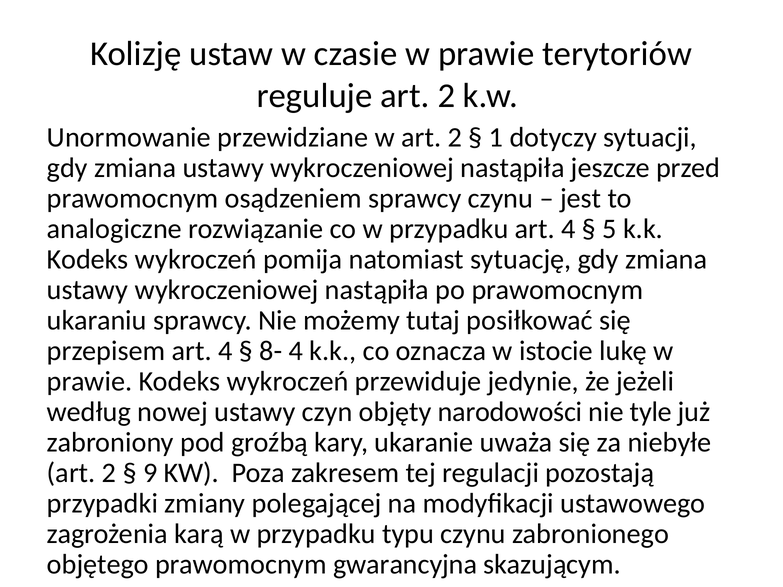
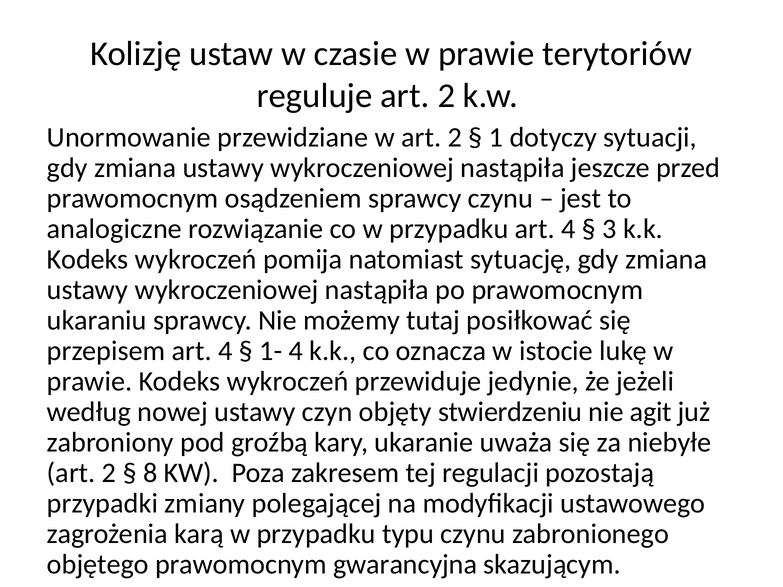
5: 5 -> 3 (610, 229)
8-: 8- -> 1- (271, 351)
narodowości: narodowości -> stwierdzeniu (510, 412)
tyle: tyle -> agit (651, 412)
9: 9 -> 8 (150, 473)
